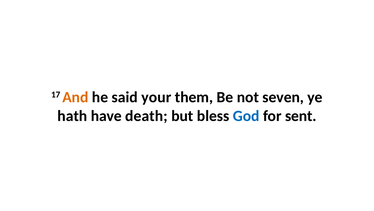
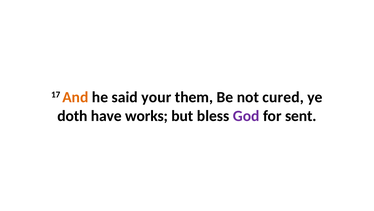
seven: seven -> cured (283, 97)
hath: hath -> doth (72, 116)
death: death -> works (147, 116)
God colour: blue -> purple (246, 116)
